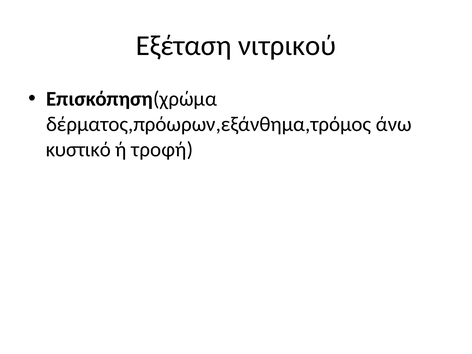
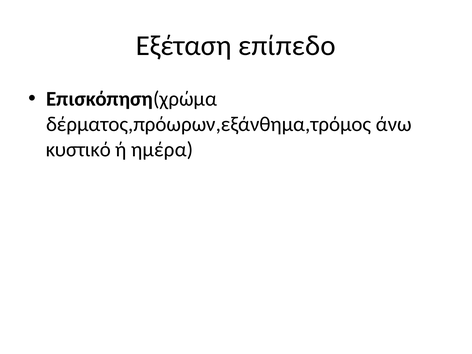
νιτρικού: νιτρικού -> επίπεδο (287, 46)
τροφή: τροφή -> ημέρα (162, 149)
